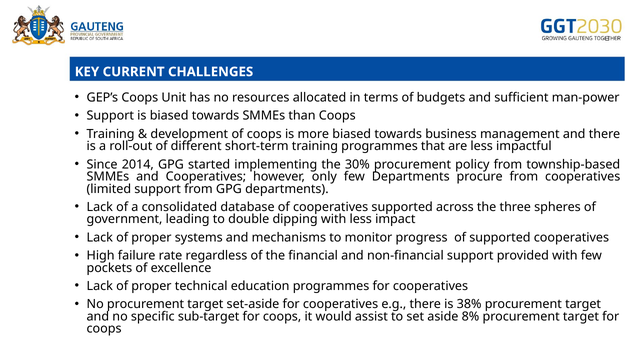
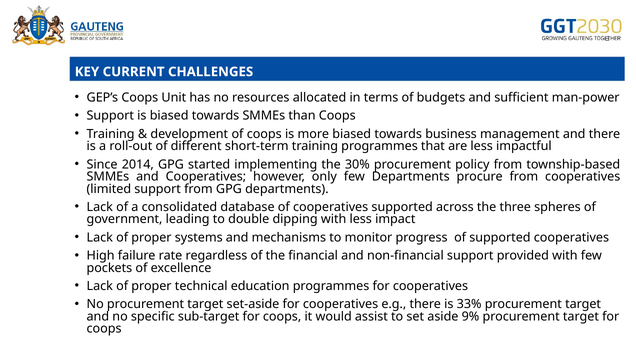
38%: 38% -> 33% (469, 304)
8%: 8% -> 9% (470, 316)
